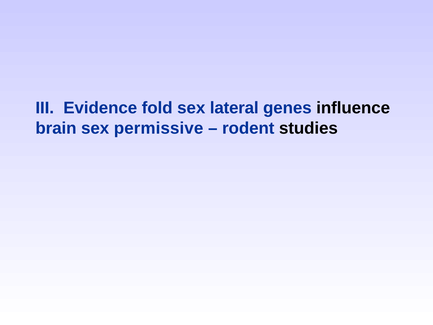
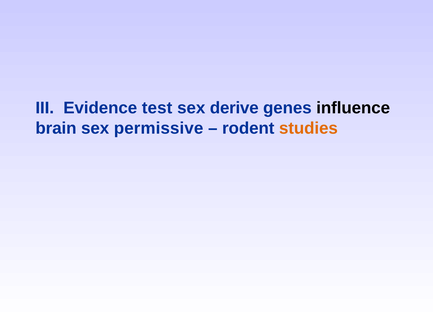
fold: fold -> test (157, 108)
lateral: lateral -> derive (234, 108)
studies colour: black -> orange (308, 128)
